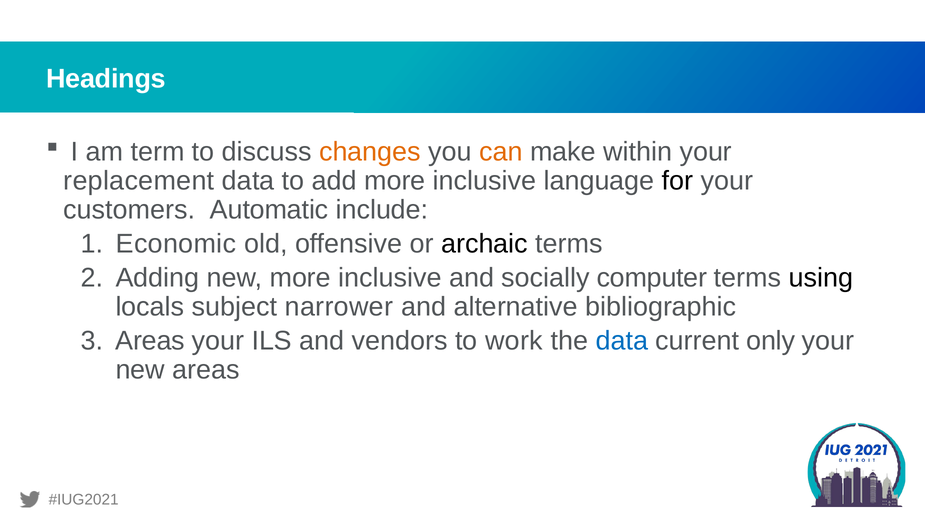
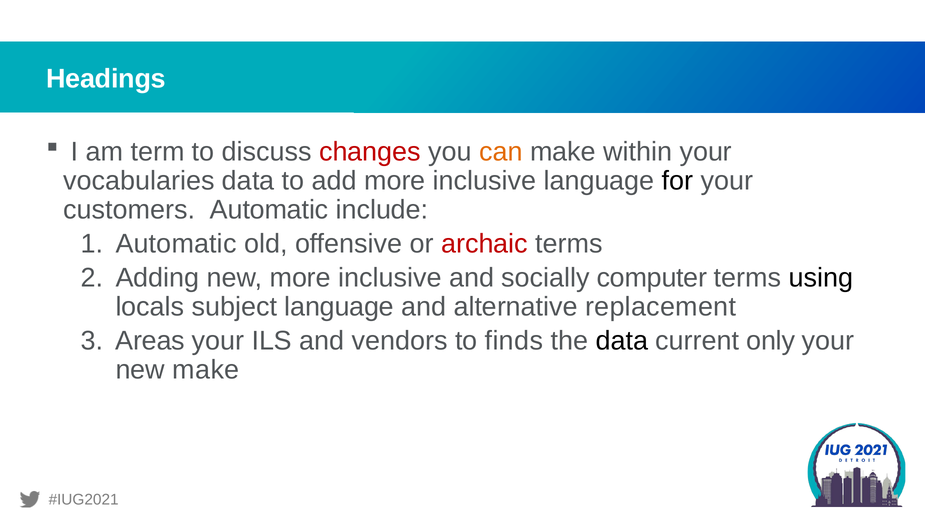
changes colour: orange -> red (370, 152)
replacement: replacement -> vocabularies (139, 181)
Economic: Economic -> Automatic (176, 244)
archaic colour: black -> red (485, 244)
subject narrower: narrower -> language (339, 307)
bibliographic: bibliographic -> replacement (661, 307)
work: work -> finds (514, 340)
data colour: blue -> black (622, 340)
new areas: areas -> make (206, 370)
